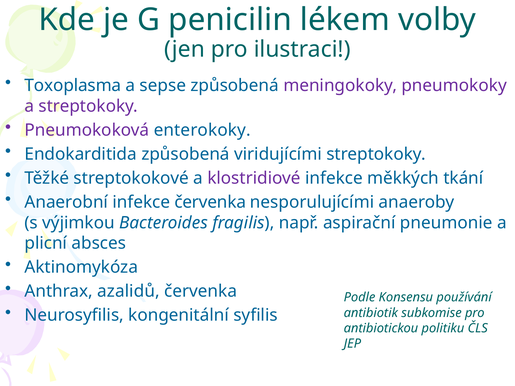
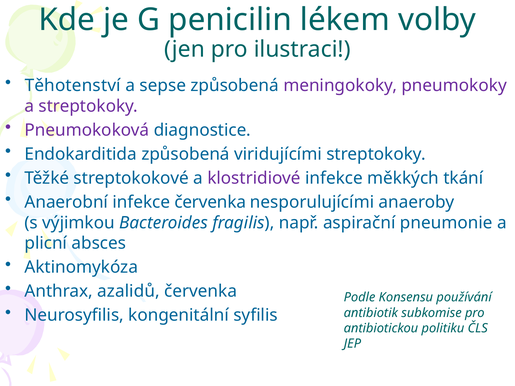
Toxoplasma: Toxoplasma -> Těhotenství (73, 86)
enterokoky: enterokoky -> diagnostice (202, 130)
